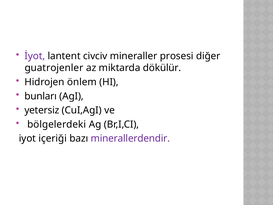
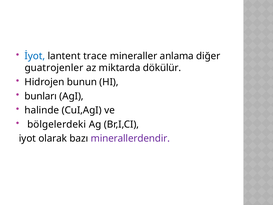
İyot colour: purple -> blue (35, 56)
civciv: civciv -> trace (95, 56)
prosesi: prosesi -> anlama (177, 56)
önlem: önlem -> bunun (82, 82)
yetersiz: yetersiz -> halinde (42, 110)
içeriği: içeriği -> olarak (53, 138)
